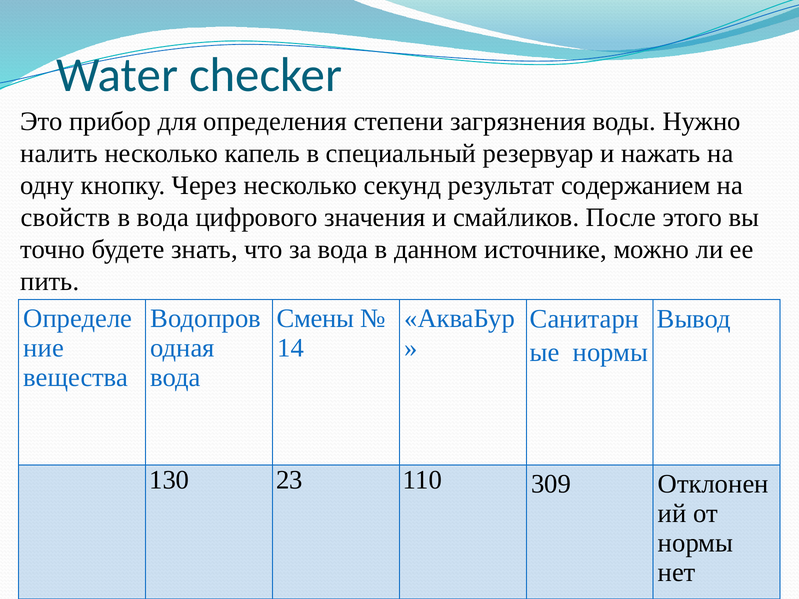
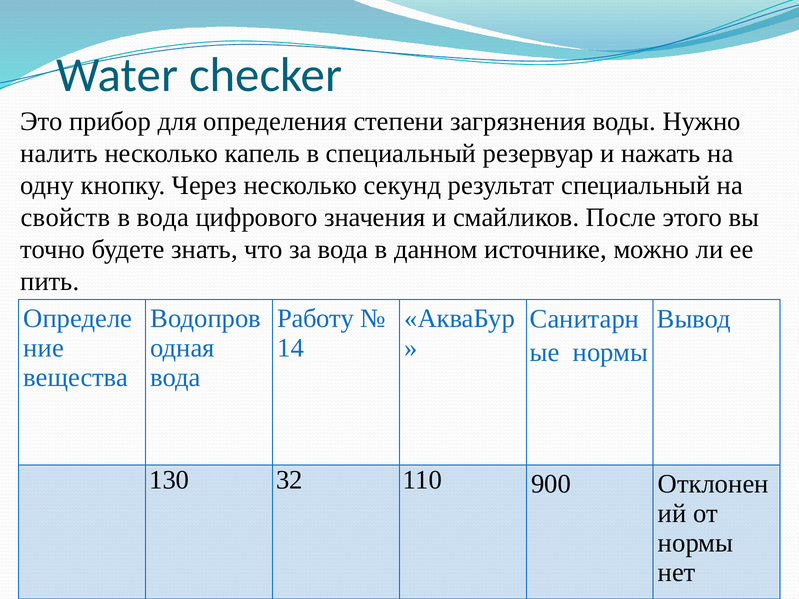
результат содержанием: содержанием -> специальный (636, 186)
Смены: Смены -> Работу (316, 319)
23: 23 -> 32 (289, 480)
309: 309 -> 900 (551, 484)
